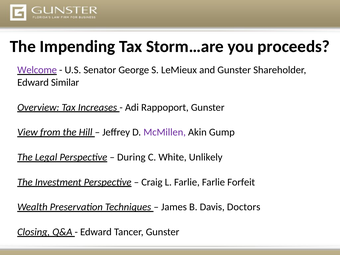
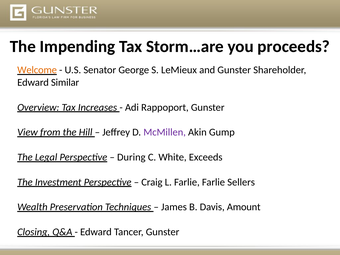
Welcome colour: purple -> orange (37, 70)
Unlikely: Unlikely -> Exceeds (206, 157)
Forfeit: Forfeit -> Sellers (241, 182)
Doctors: Doctors -> Amount (244, 207)
